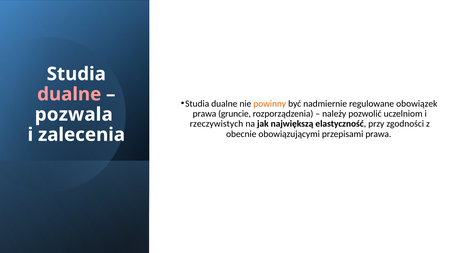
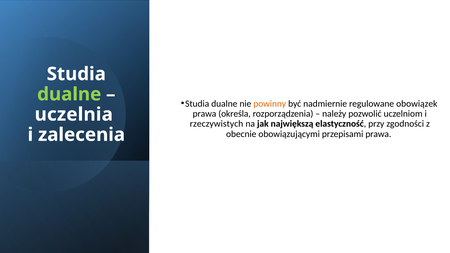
dualne colour: pink -> light green (69, 94)
gruncie: gruncie -> określa (235, 114)
pozwala: pozwala -> uczelnia (74, 115)
